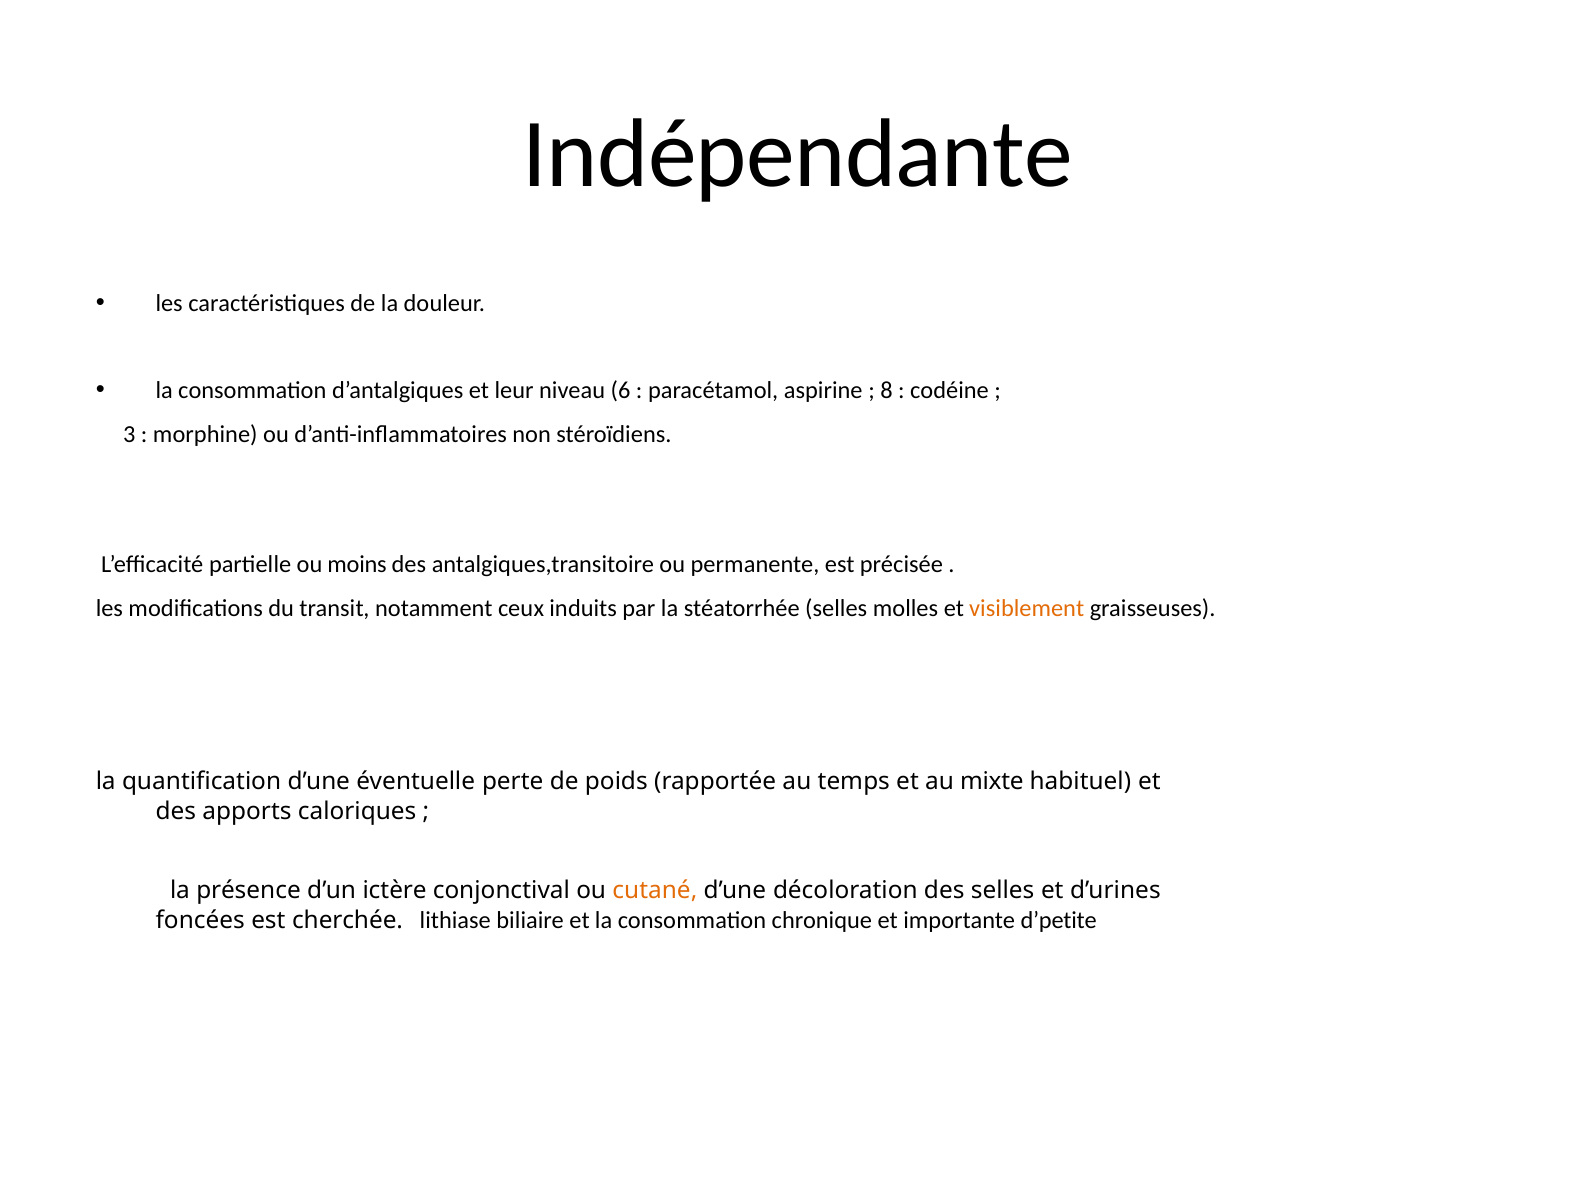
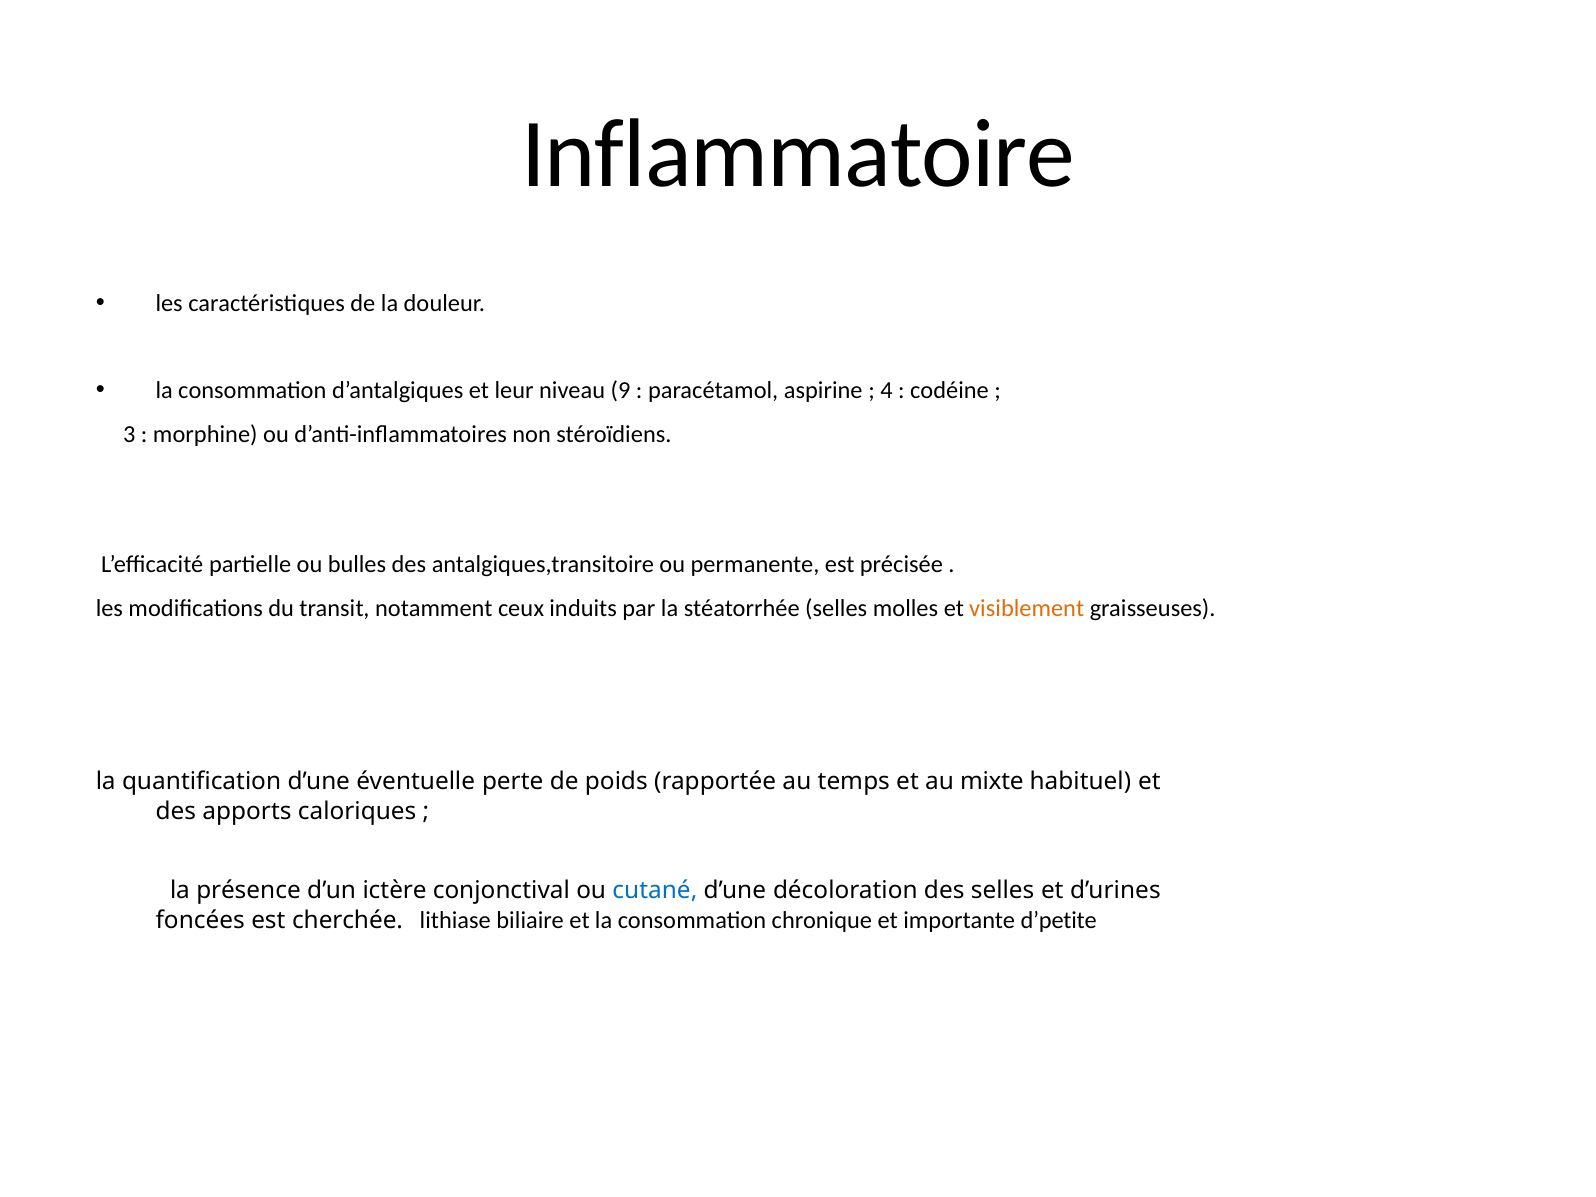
Indépendante: Indépendante -> Inflammatoire (798, 154)
6: 6 -> 9 (621, 391)
8: 8 -> 4 (886, 391)
moins: moins -> bulles (357, 565)
cutané colour: orange -> blue (655, 890)
